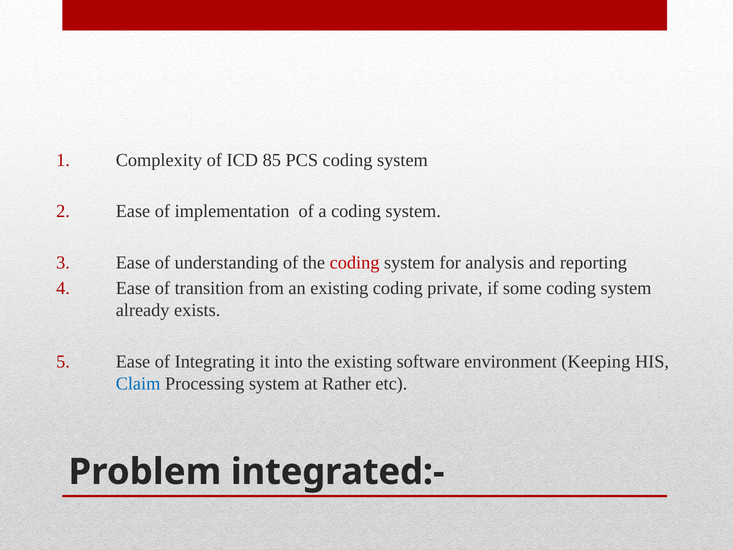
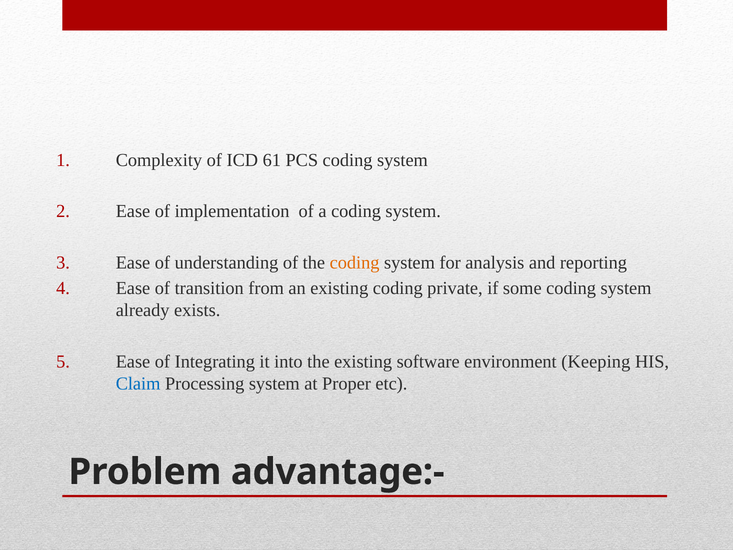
85: 85 -> 61 (272, 160)
coding colour: red -> orange (355, 263)
Rather: Rather -> Proper (347, 384)
integrated:-: integrated:- -> advantage:- (338, 472)
